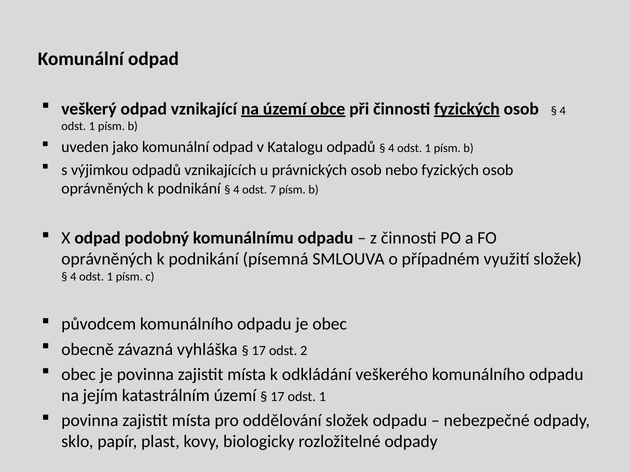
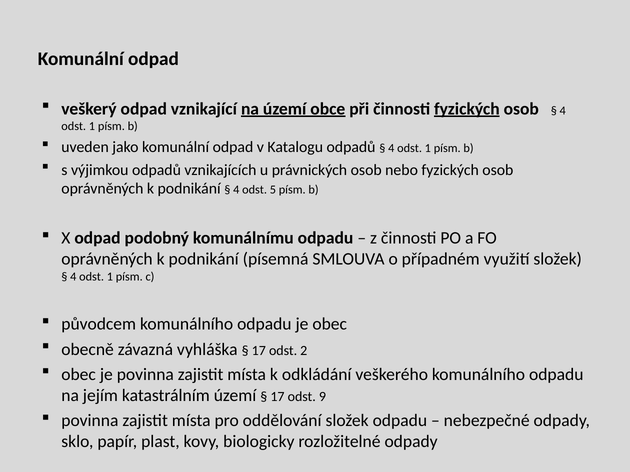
7: 7 -> 5 (273, 190)
17 odst 1: 1 -> 9 (322, 397)
